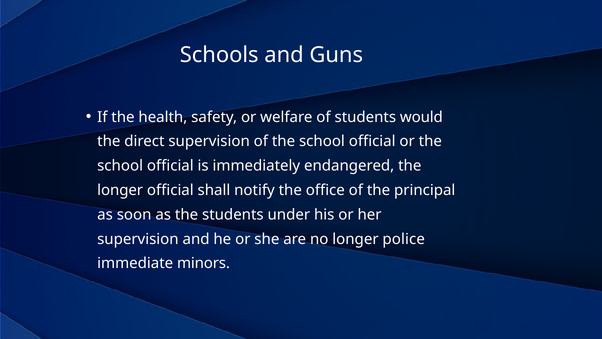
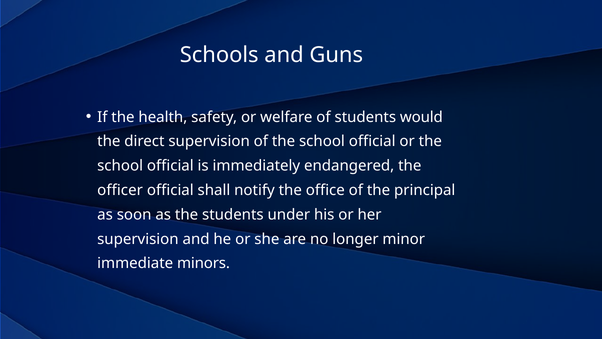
longer: longer -> officer (120, 190)
police: police -> minor (404, 239)
